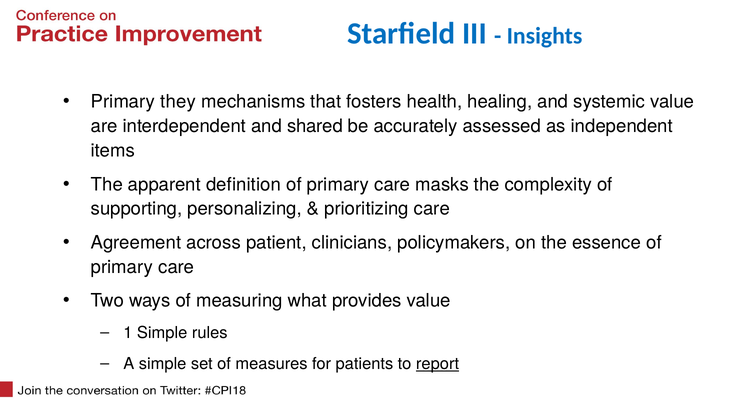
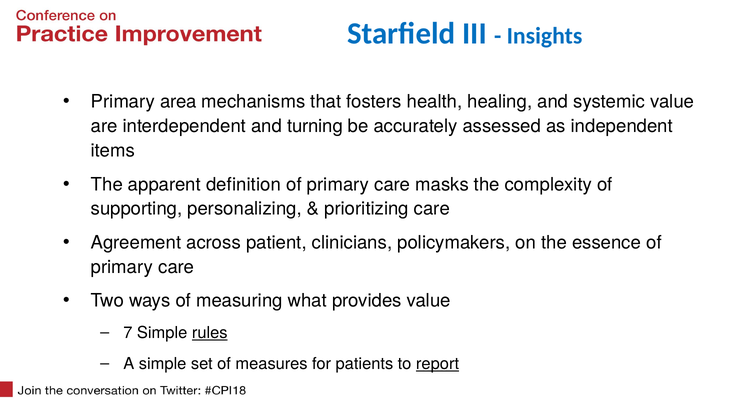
they: they -> area (178, 102)
shared: shared -> turning (315, 126)
1: 1 -> 7 (128, 333)
rules underline: none -> present (210, 333)
